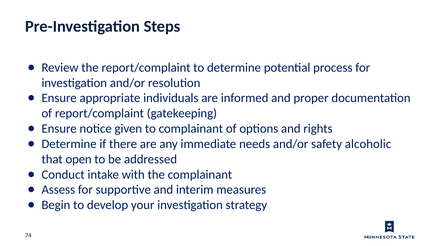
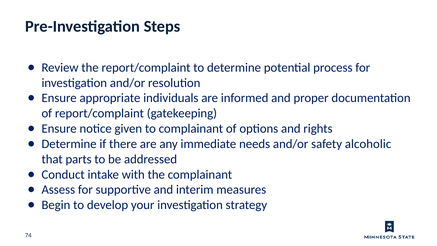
open: open -> parts (79, 159)
